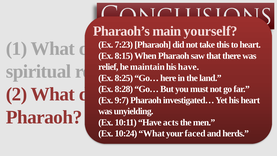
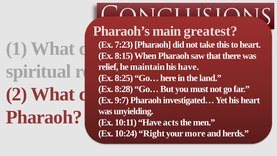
yourself: yourself -> greatest (211, 31)
10:24 What: What -> Right (152, 133)
faced: faced -> more (195, 133)
